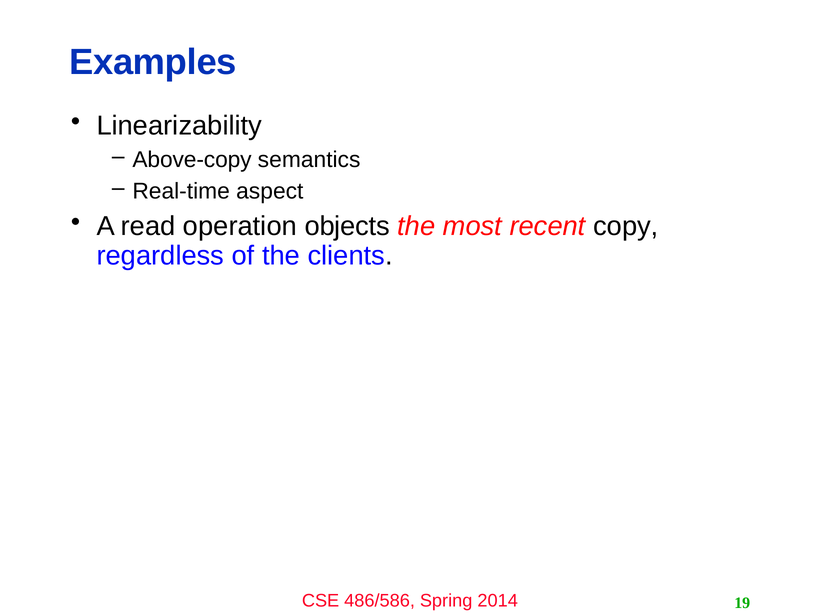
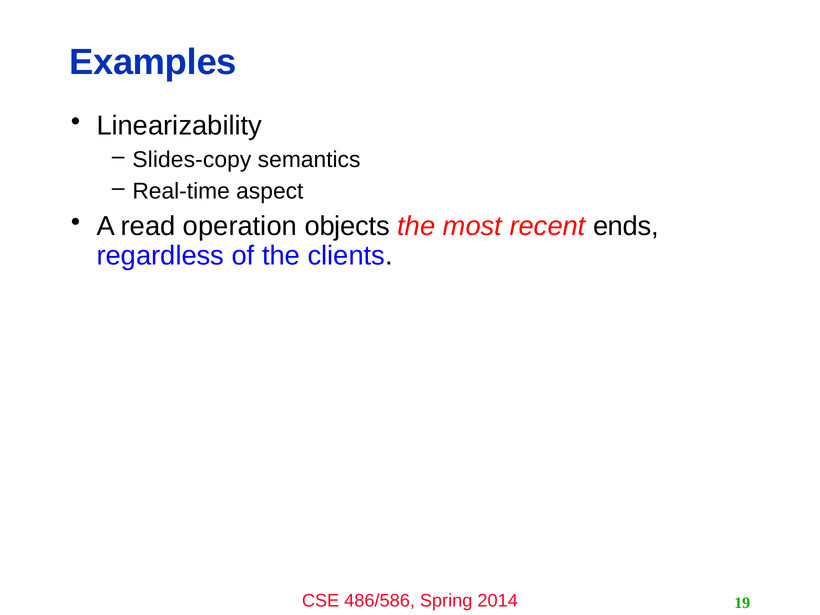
Above-copy: Above-copy -> Slides-copy (192, 160)
copy: copy -> ends (626, 226)
